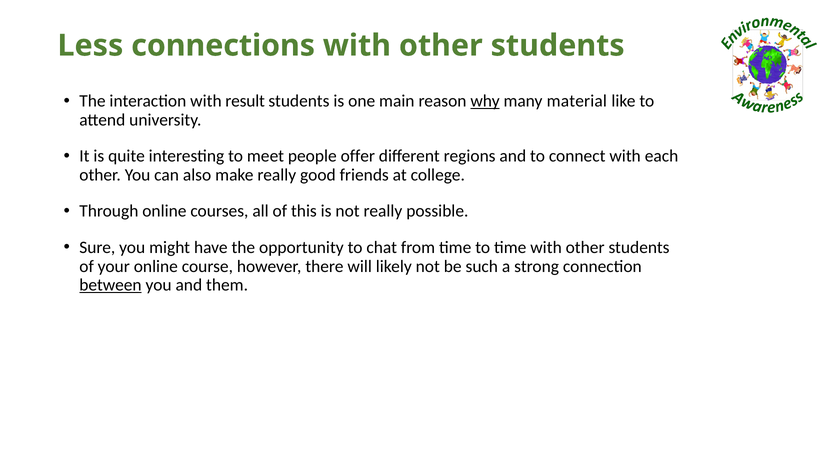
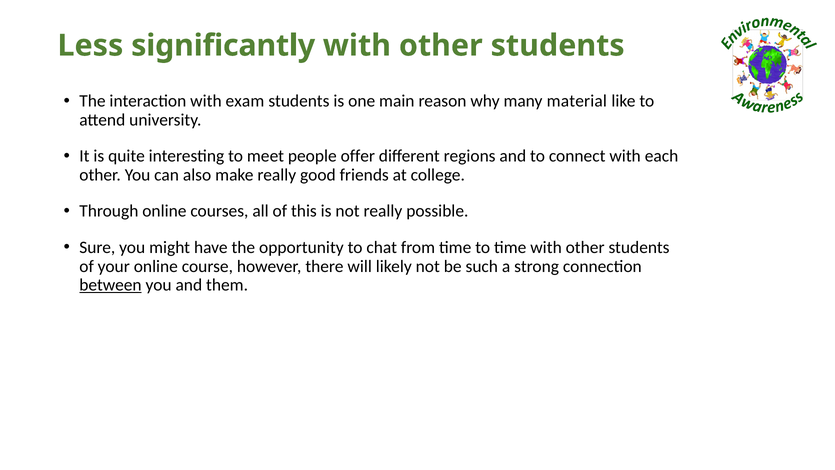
connections: connections -> significantly (223, 46)
result: result -> exam (245, 101)
why underline: present -> none (485, 101)
